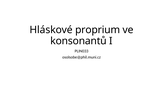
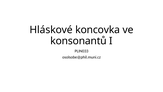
proprium: proprium -> koncovka (98, 30)
